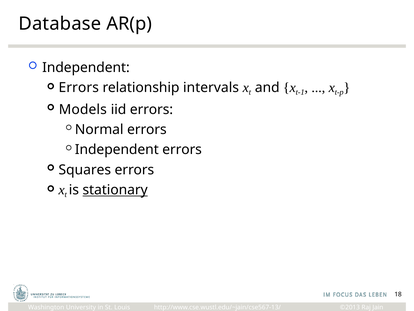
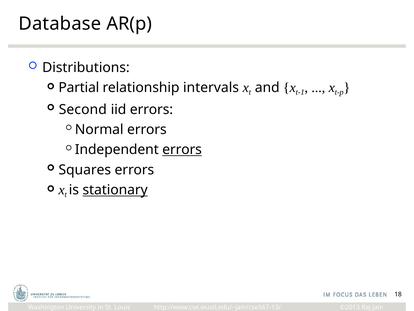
Independent: Independent -> Distributions (86, 67)
Errors: Errors -> Partial (79, 88)
Models: Models -> Second (83, 109)
errors underline: none -> present (182, 149)
